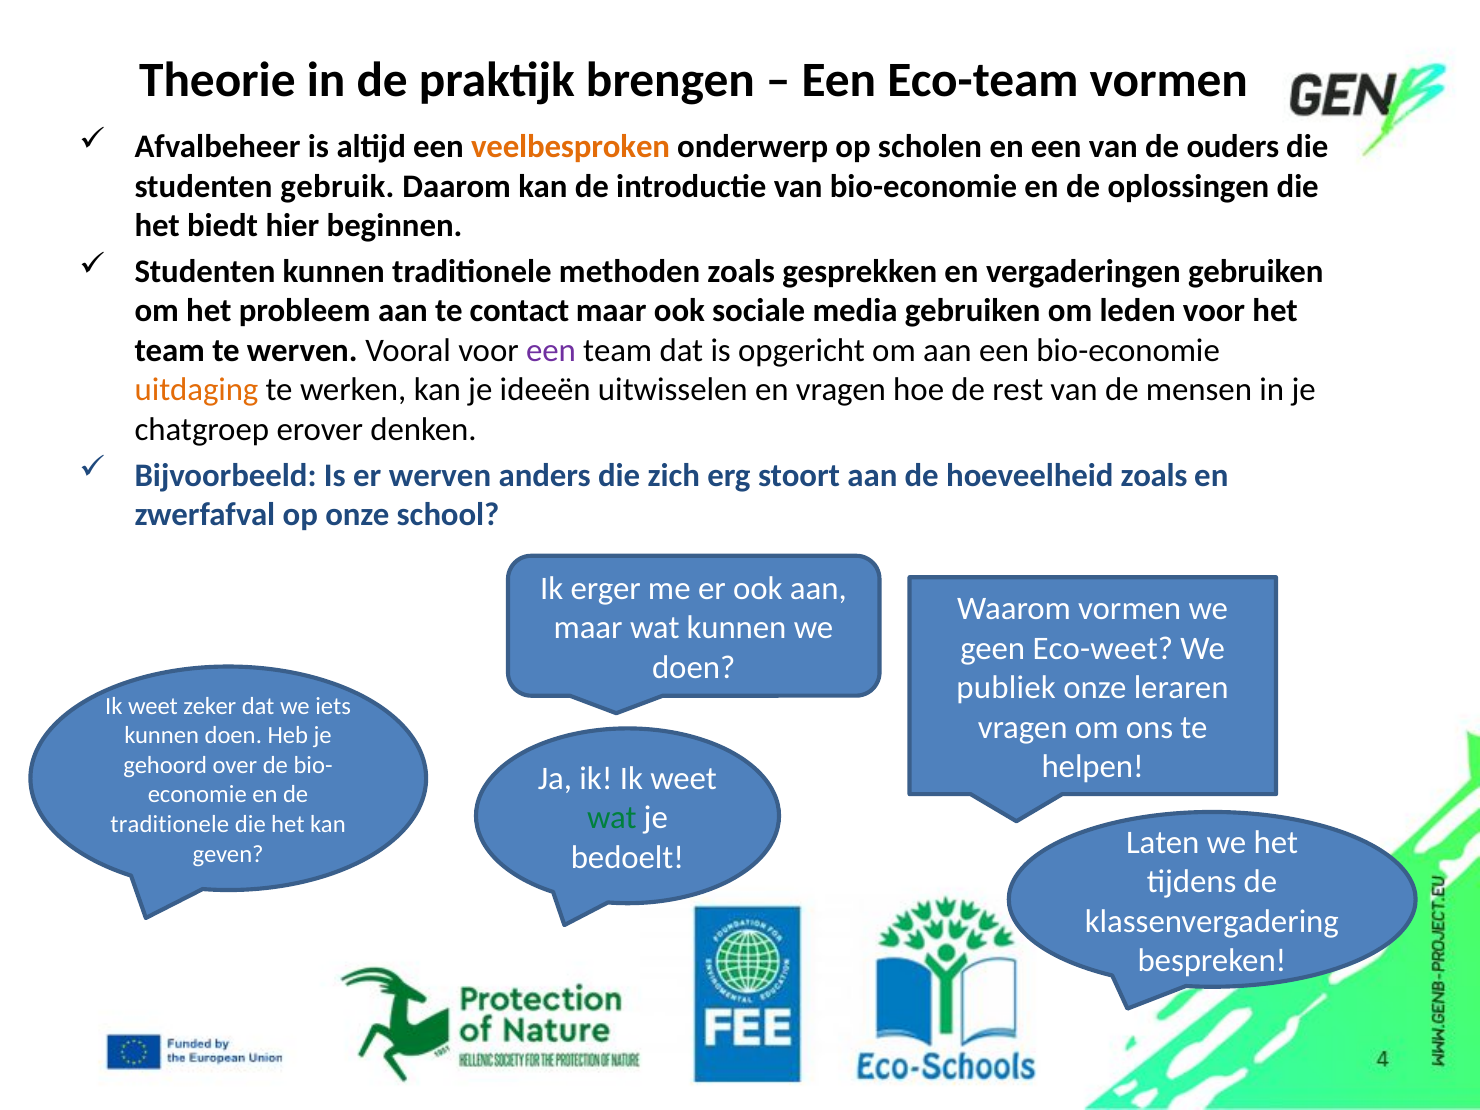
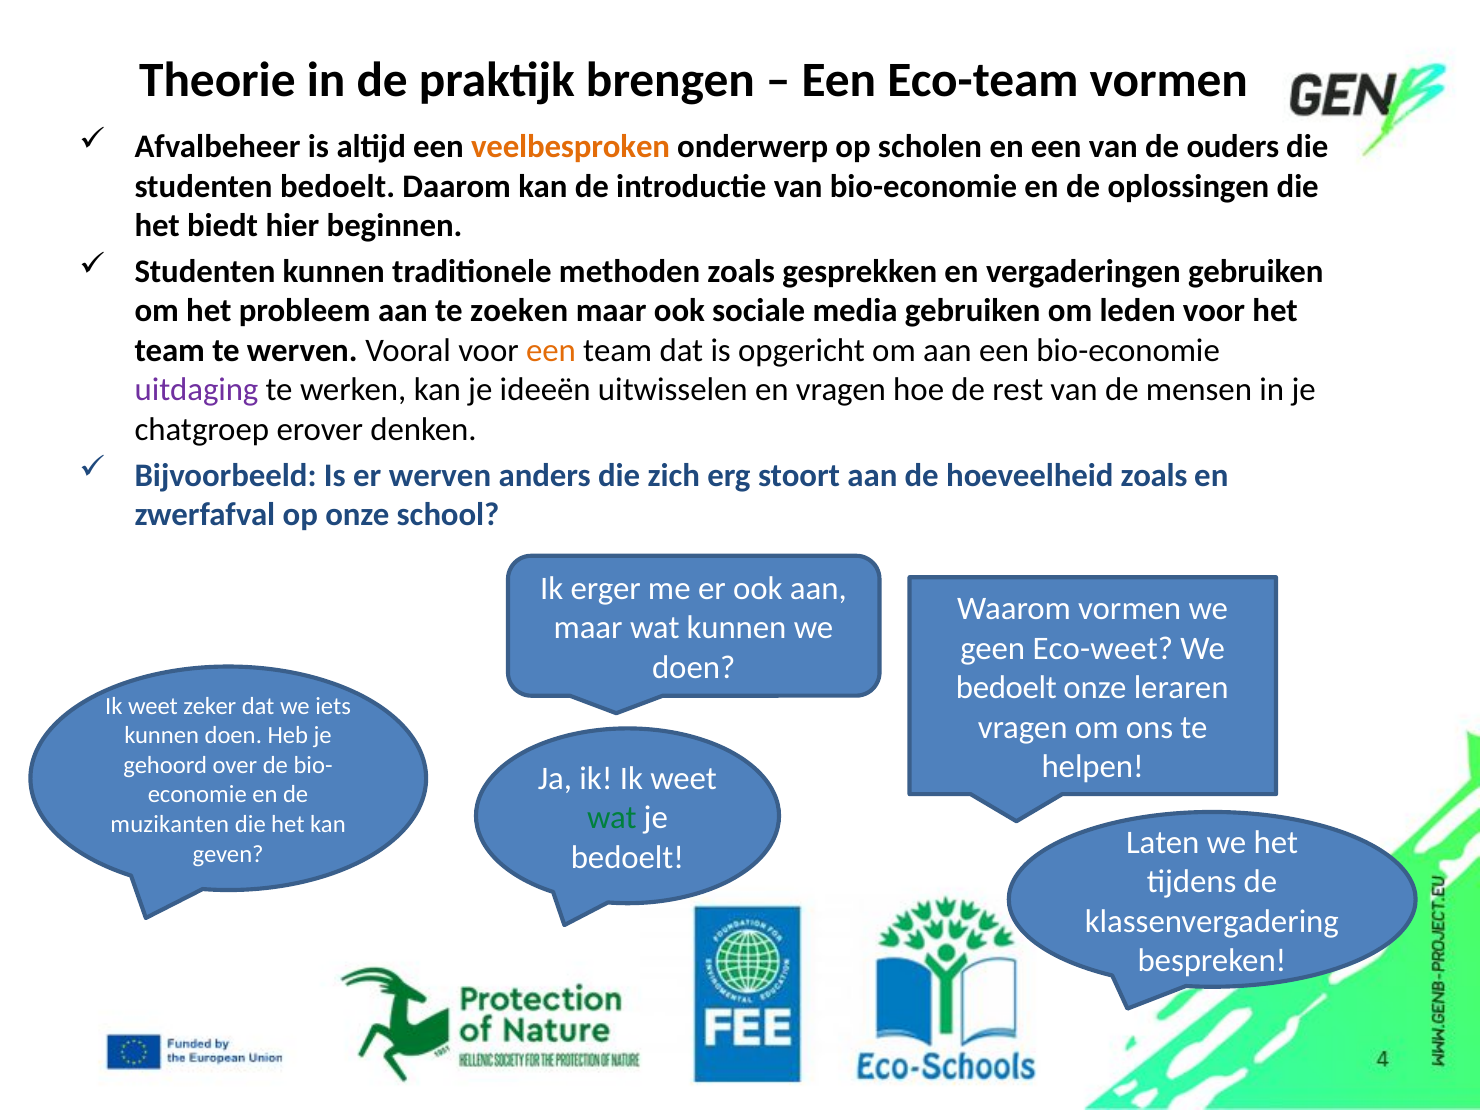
studenten gebruik: gebruik -> bedoelt (338, 186)
contact: contact -> zoeken (519, 311)
een colour: purple -> orange (551, 350)
uitdaging colour: orange -> purple (197, 390)
publiek: publiek -> bedoelt (1006, 688)
traditionele: traditionele -> muzikanten (170, 824)
